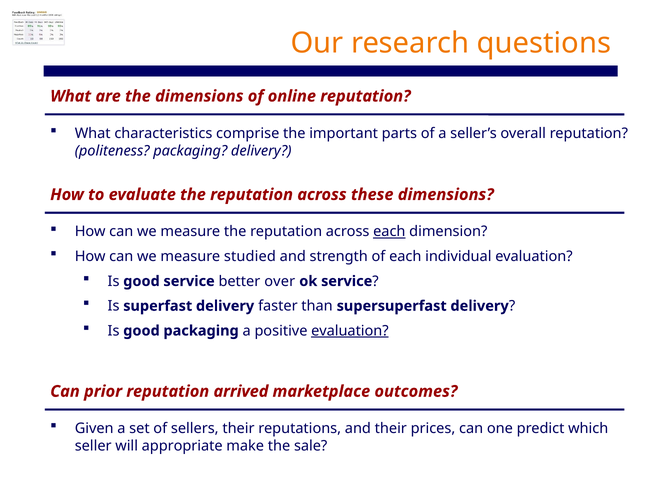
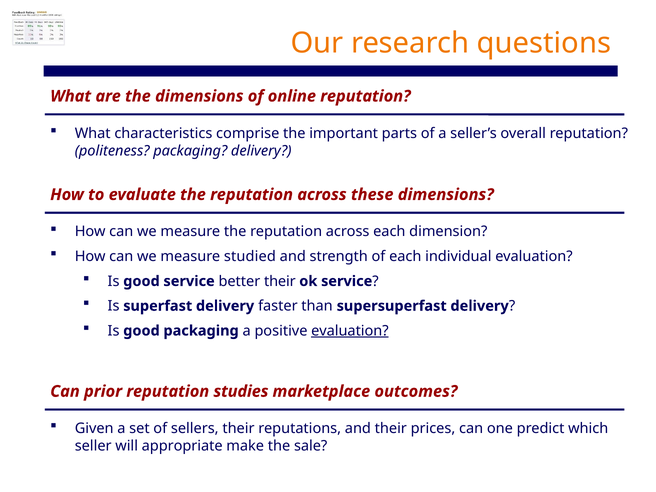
each underline: present -> none (389, 232)
better over: over -> their (280, 281)
arrived: arrived -> studies (241, 391)
